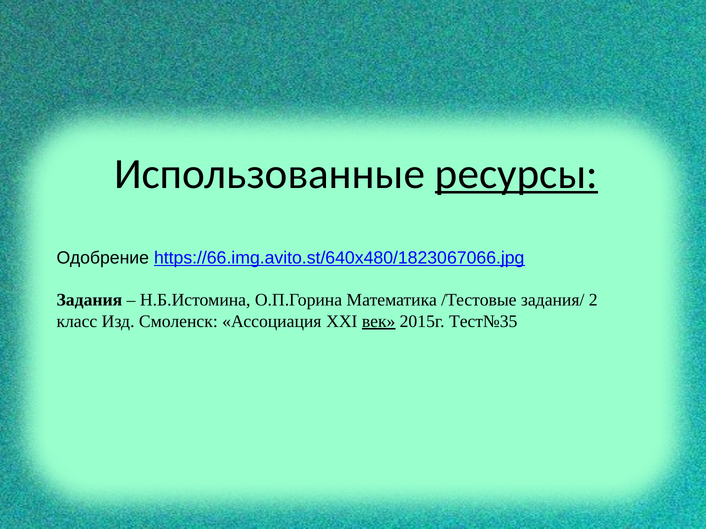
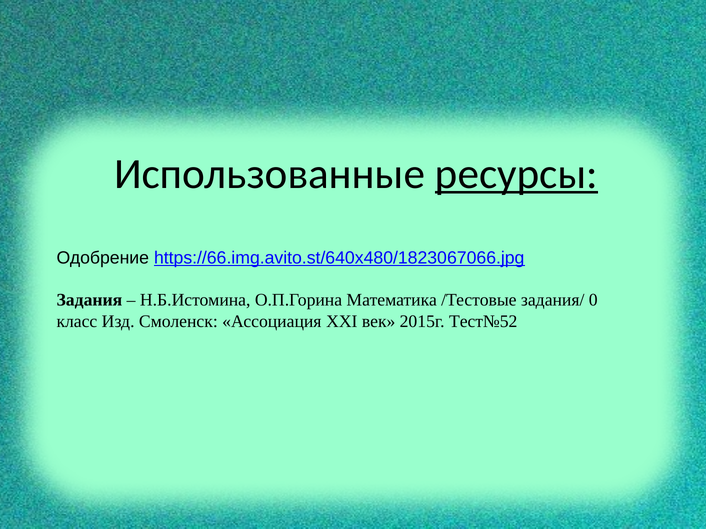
2: 2 -> 0 (593, 300)
век underline: present -> none (379, 321)
Тест№35: Тест№35 -> Тест№52 (483, 321)
